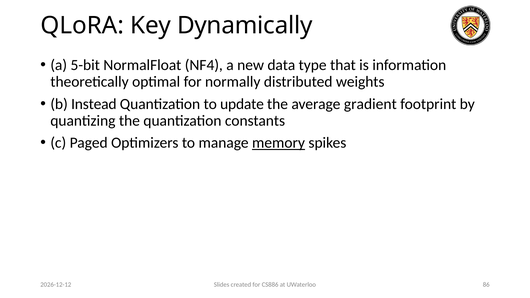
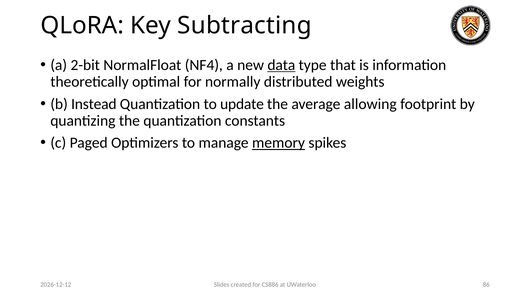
Dynamically: Dynamically -> Subtracting (245, 25)
5-bit: 5-bit -> 2-bit (85, 65)
data underline: none -> present (281, 65)
gradient: gradient -> allowing (370, 104)
